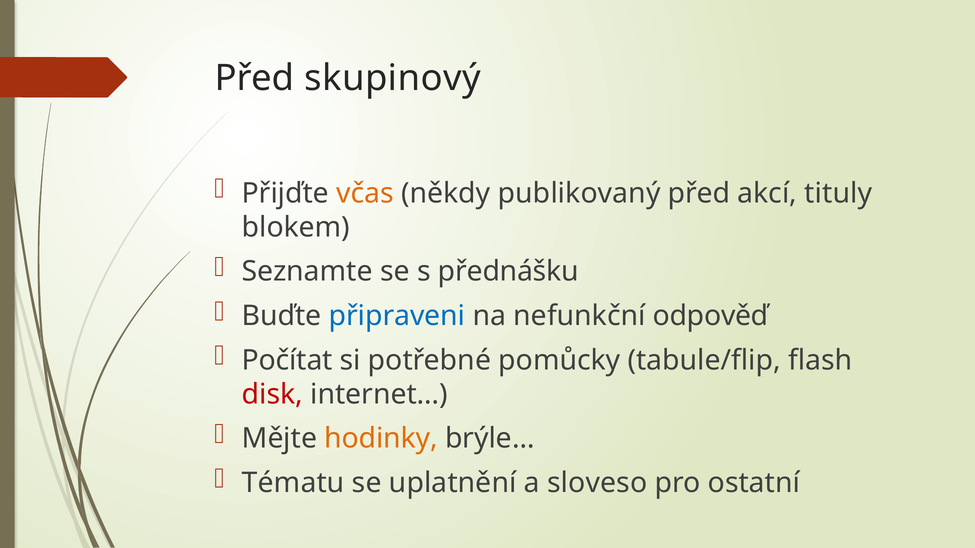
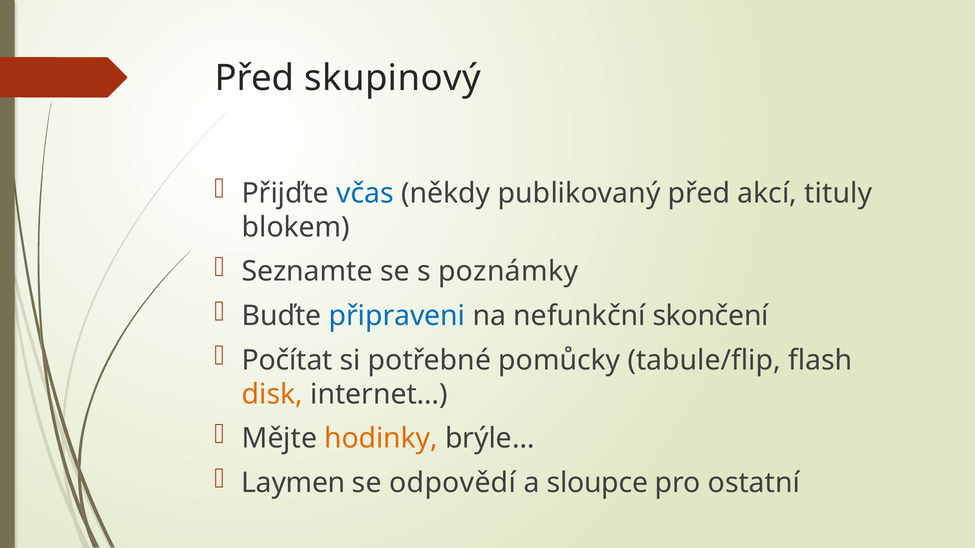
včas colour: orange -> blue (365, 193)
přednášku: přednášku -> poznámky (508, 272)
odpověď: odpověď -> skončení (711, 316)
disk colour: red -> orange (272, 395)
Tématu: Tématu -> Laymen (293, 483)
uplatnění: uplatnění -> odpovědí (453, 483)
sloveso: sloveso -> sloupce (597, 483)
